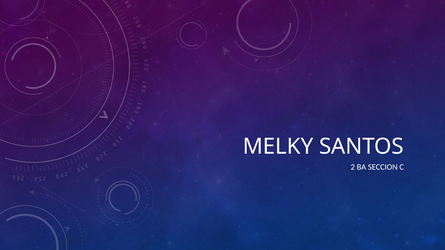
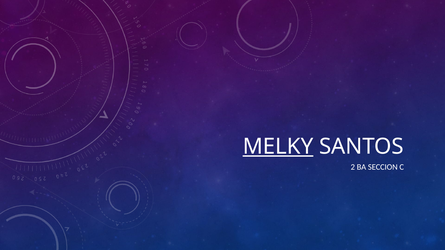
MELKY underline: none -> present (278, 147)
